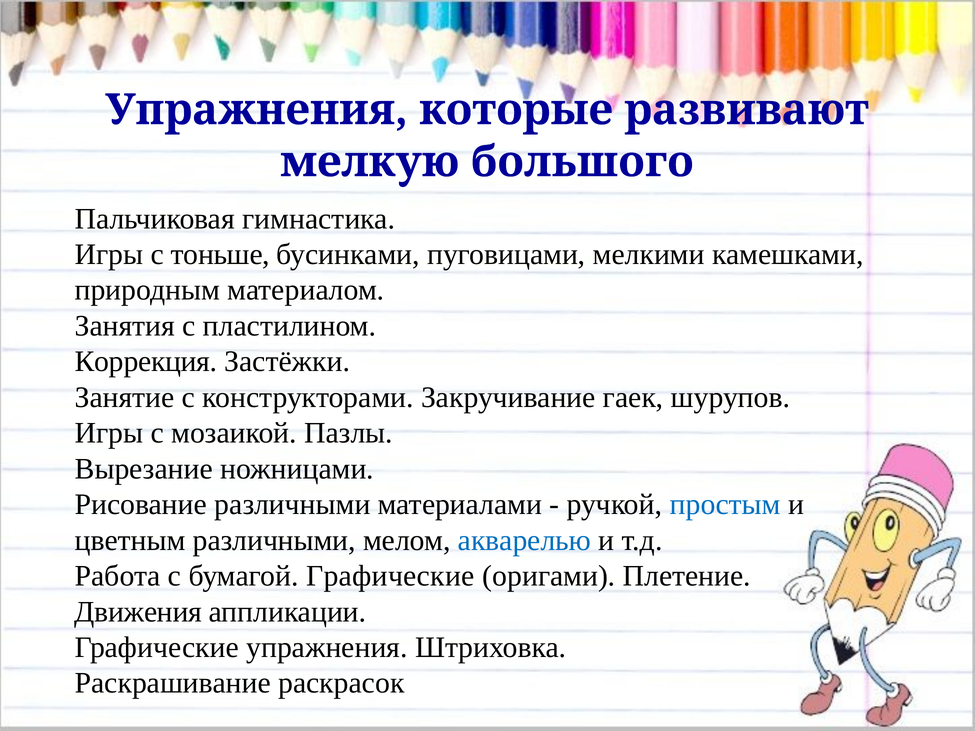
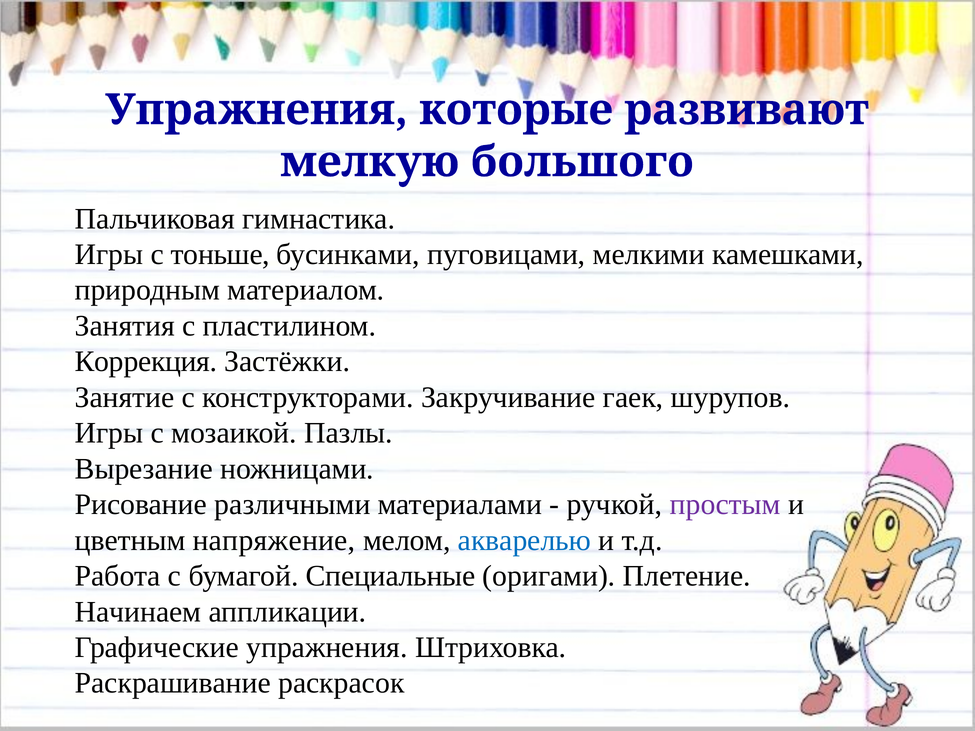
простым colour: blue -> purple (725, 505)
цветным различными: различными -> напряжение (274, 540)
бумагой Графические: Графические -> Специальные (390, 576)
Движения: Движения -> Начинаем (138, 612)
